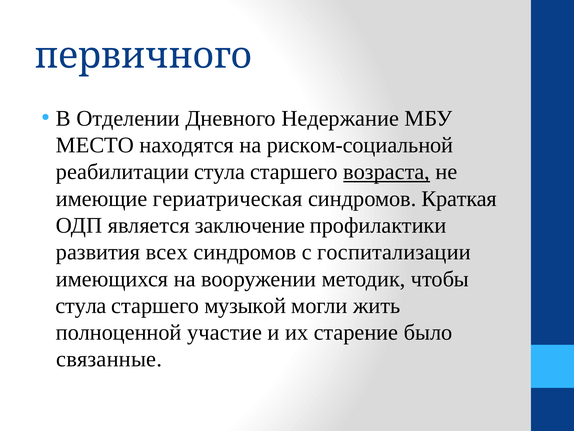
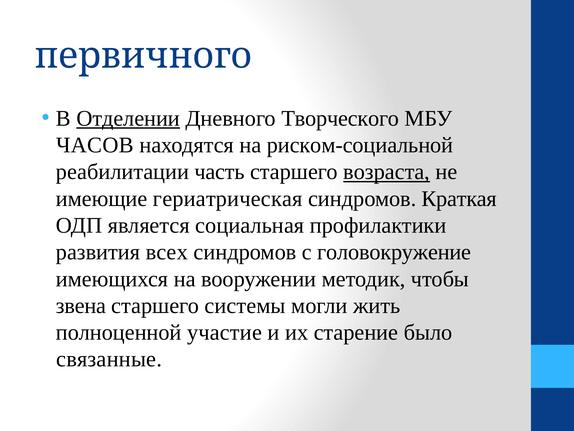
Отделении underline: none -> present (128, 118)
Недержание: Недержание -> Творческого (340, 118)
МЕСТО: МЕСТО -> ЧАСОВ (95, 145)
реабилитации стула: стула -> часть (220, 172)
заключение: заключение -> социальная (250, 225)
госпитализации: госпитализации -> головокружение (394, 252)
стула: стула -> звена (81, 305)
музыкой: музыкой -> системы (245, 305)
